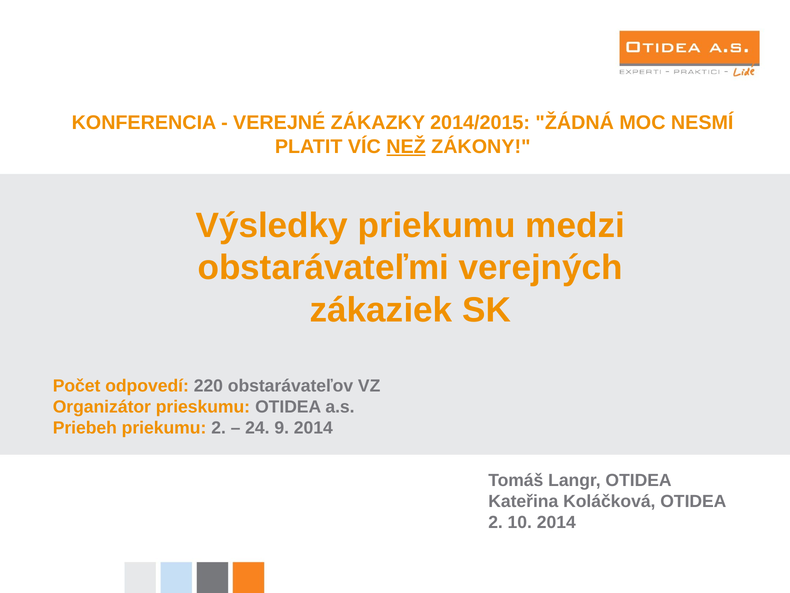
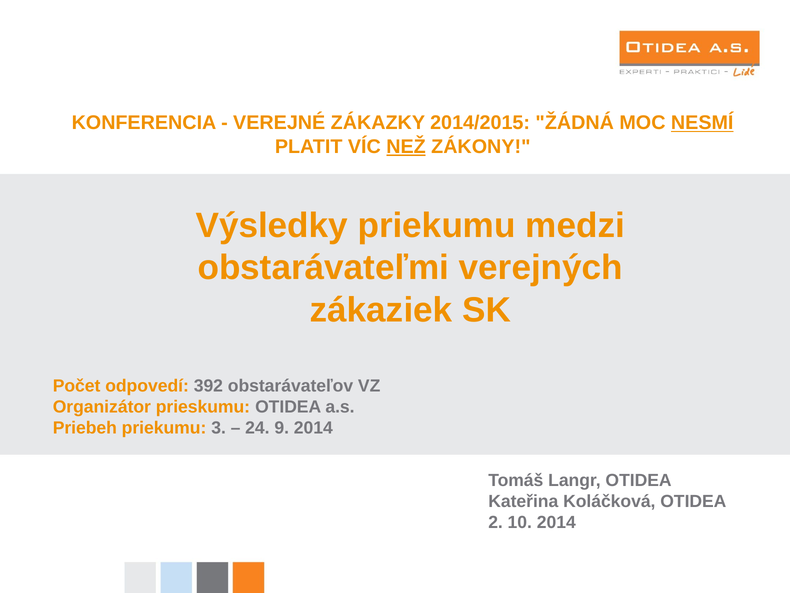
NESMÍ underline: none -> present (702, 123)
220: 220 -> 392 (208, 386)
priekumu 2: 2 -> 3 (219, 428)
